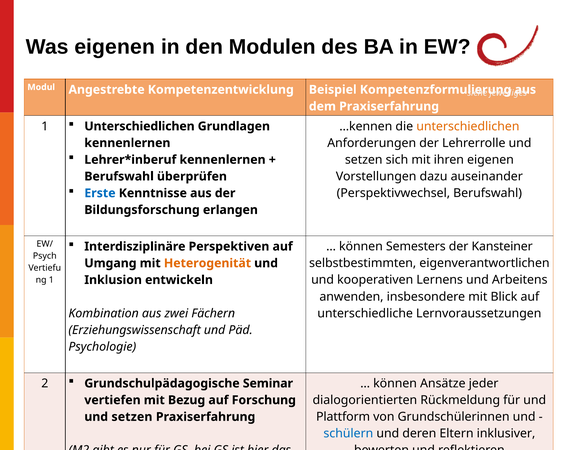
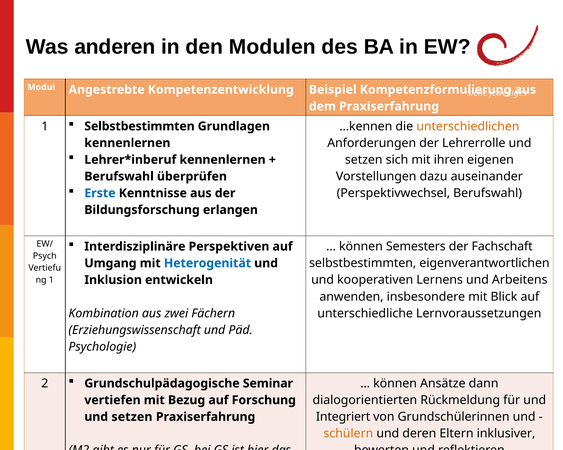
Was eigenen: eigenen -> anderen (115, 47)
Unterschiedlichen: Unterschiedlichen -> Selbstbestimmten (139, 126)
Kansteiner: Kansteiner -> Fachschaft (502, 247)
Heterogenität colour: orange -> blue (207, 263)
jeder: jeder -> dann (484, 384)
Plattform: Plattform -> Integriert (343, 417)
schülern colour: blue -> orange (348, 434)
